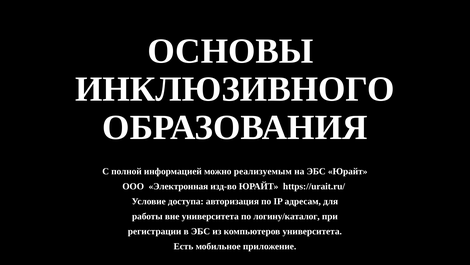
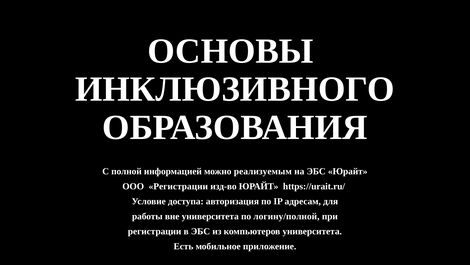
ООО Электронная: Электронная -> Регистрации (178, 186)
логину/каталог: логину/каталог -> логину/полной (286, 216)
